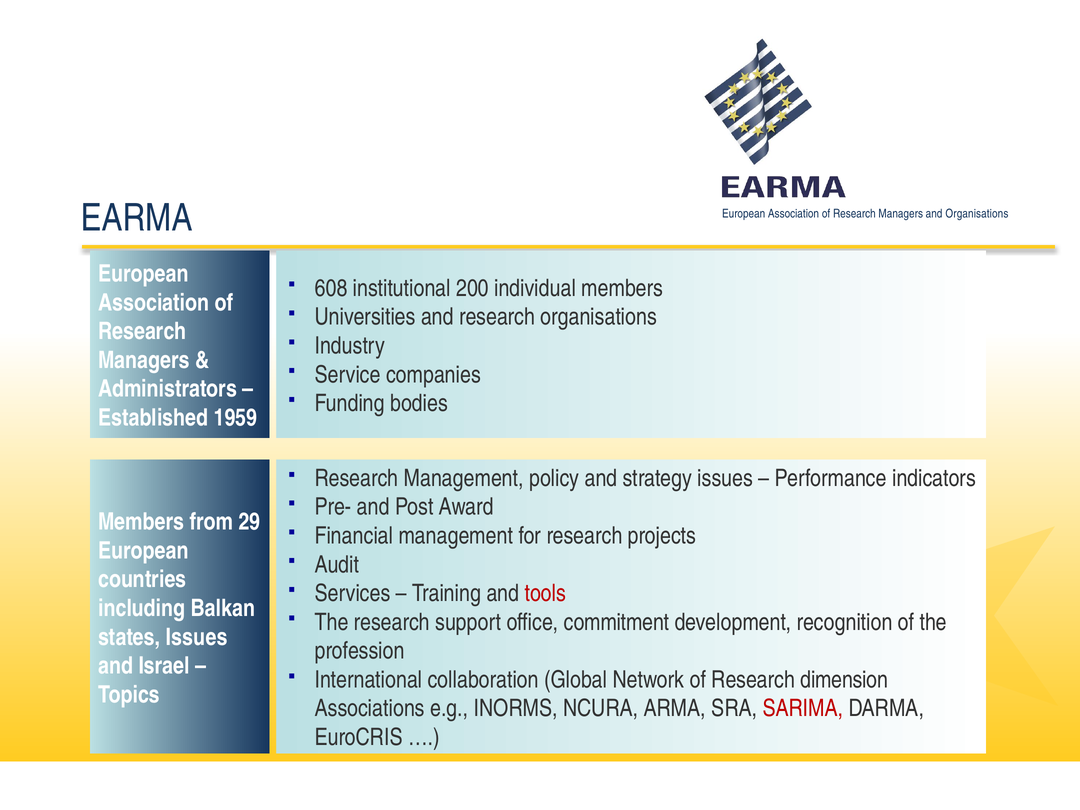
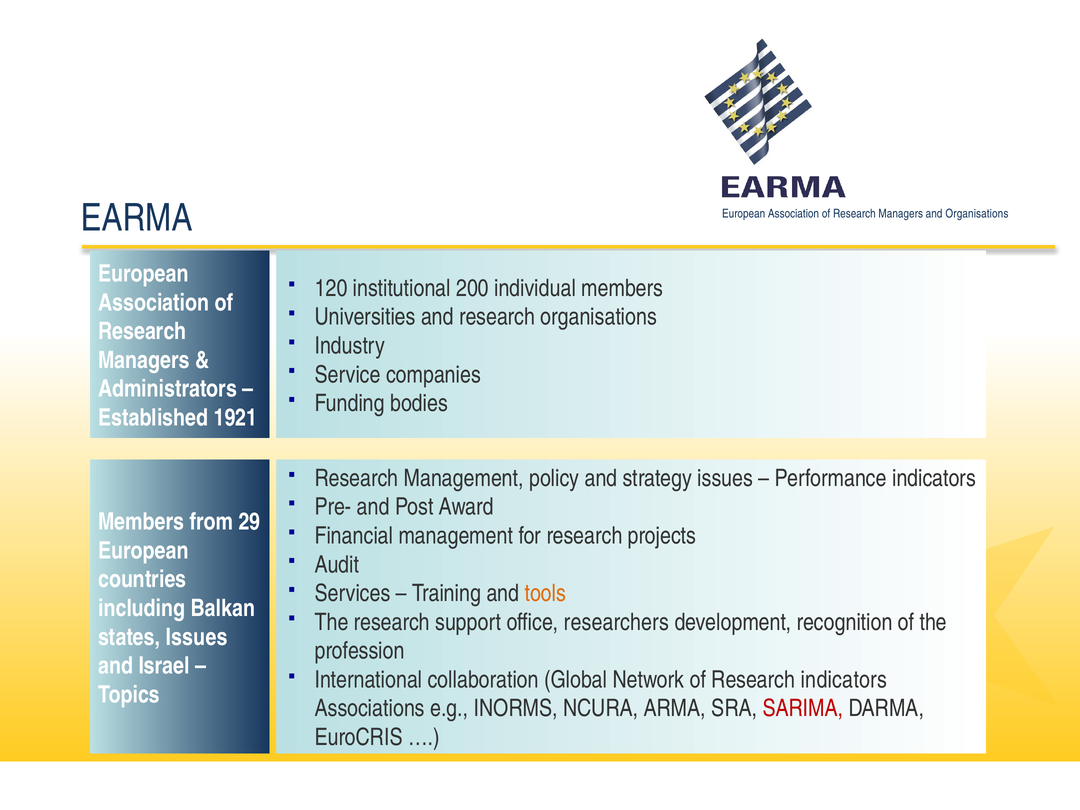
608: 608 -> 120 (331, 288)
1959: 1959 -> 1921 (235, 418)
tools colour: red -> orange (545, 593)
commitment: commitment -> researchers (616, 622)
Research dimension: dimension -> indicators (844, 680)
